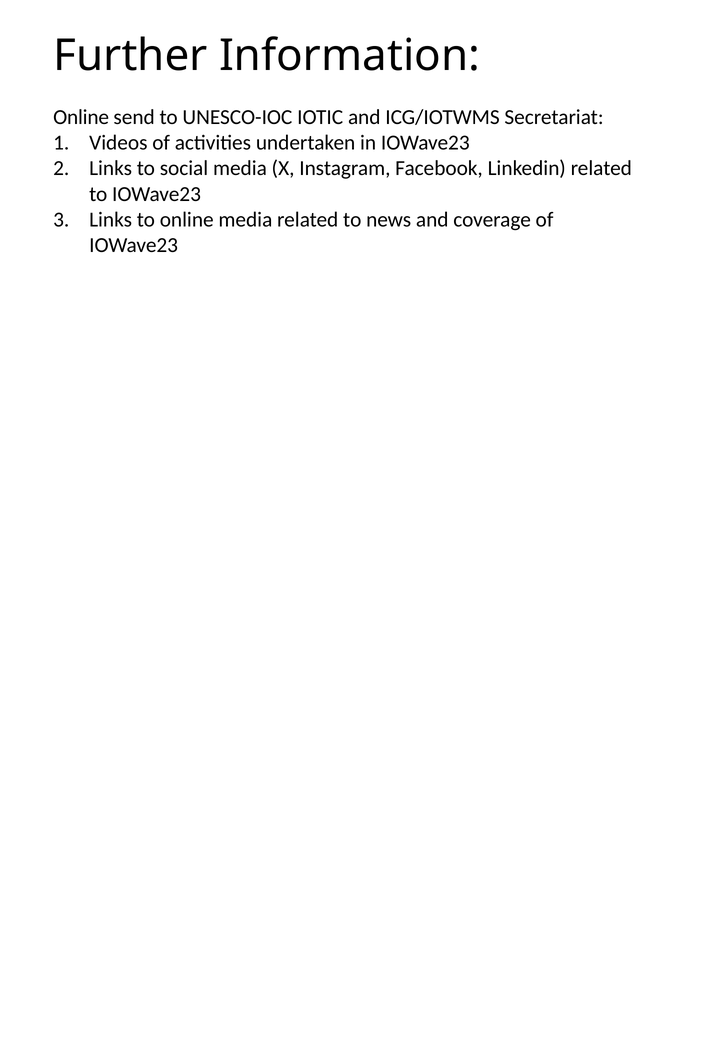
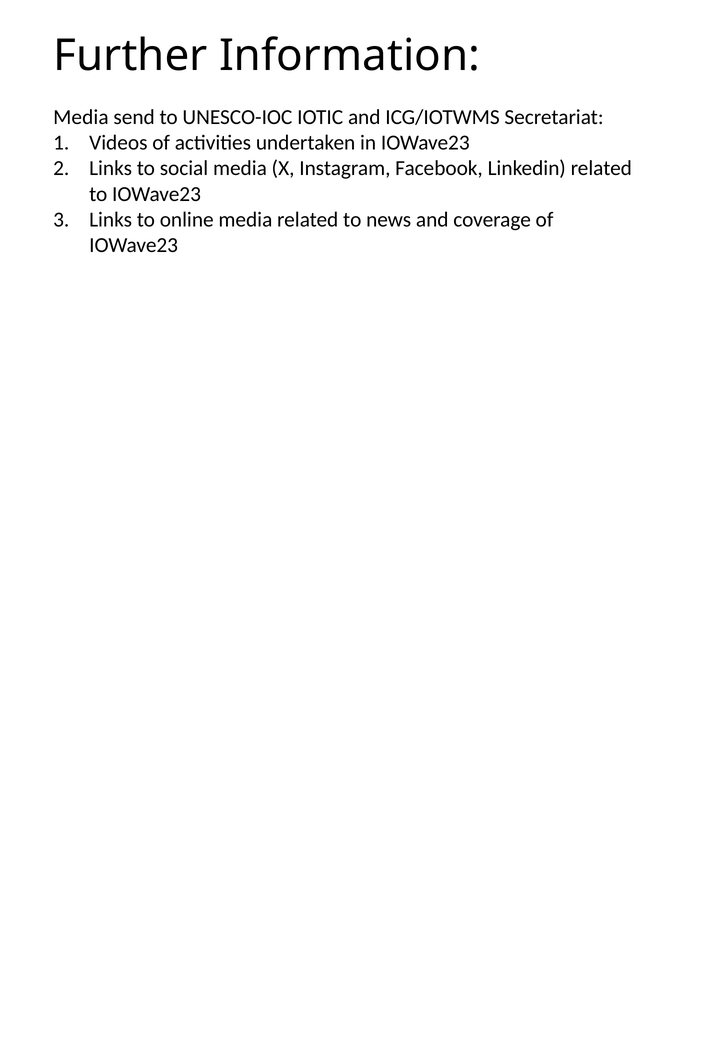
Online: Online -> Media (81, 117)
